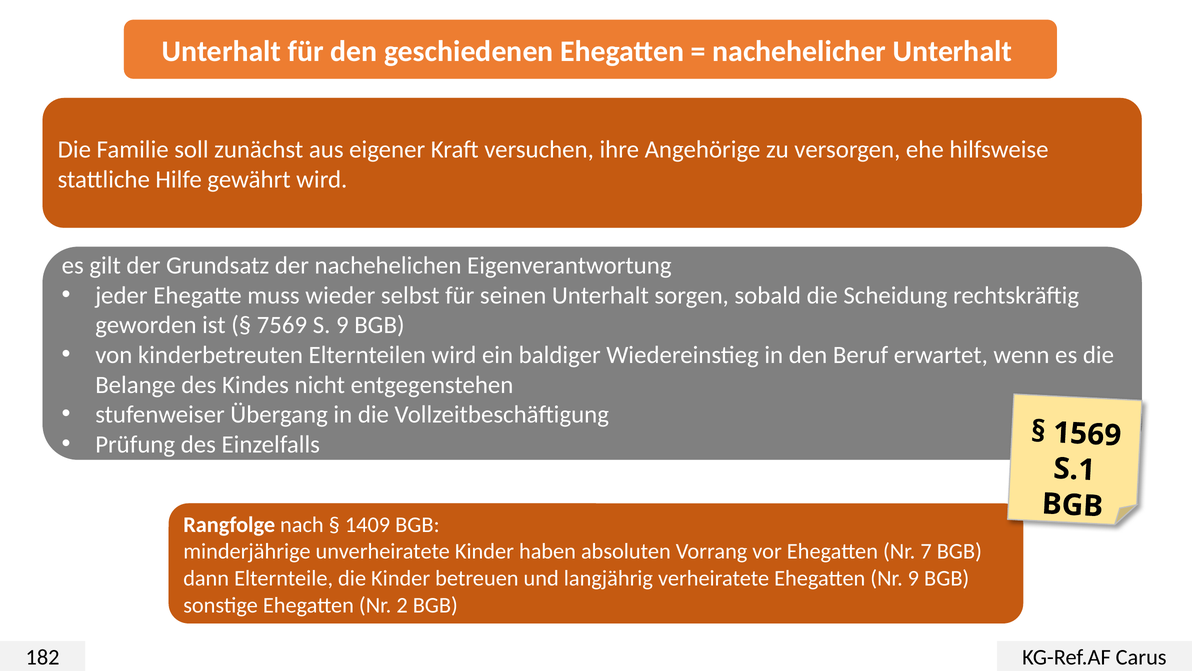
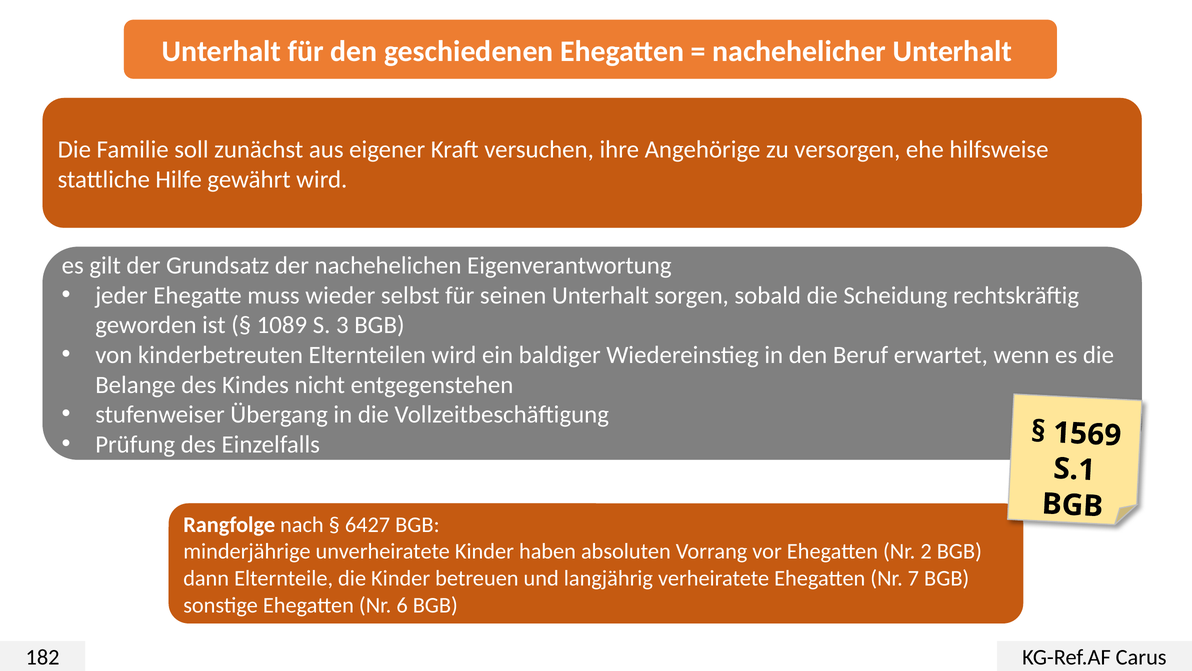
7569: 7569 -> 1089 (282, 325)
S 9: 9 -> 3 (342, 325)
1409: 1409 -> 6427 (368, 524)
7: 7 -> 2 (926, 551)
Nr 9: 9 -> 7 (913, 578)
2: 2 -> 6 (402, 605)
